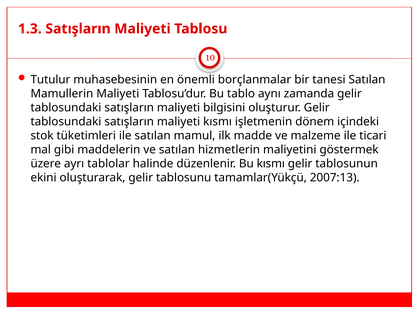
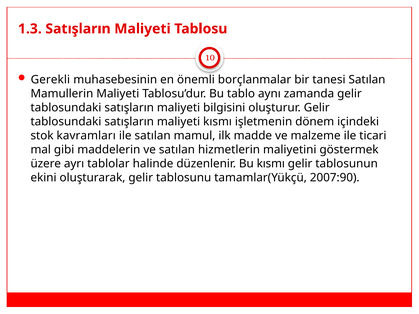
Tutulur: Tutulur -> Gerekli (50, 80)
tüketimleri: tüketimleri -> kavramları (86, 136)
2007:13: 2007:13 -> 2007:90 (335, 178)
